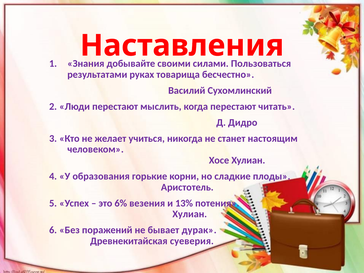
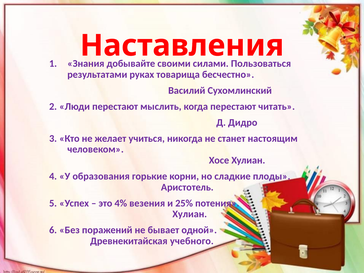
6%: 6% -> 4% (121, 203)
13%: 13% -> 25% (184, 203)
дурак: дурак -> одной (199, 230)
суеверия: суеверия -> учебного (192, 241)
